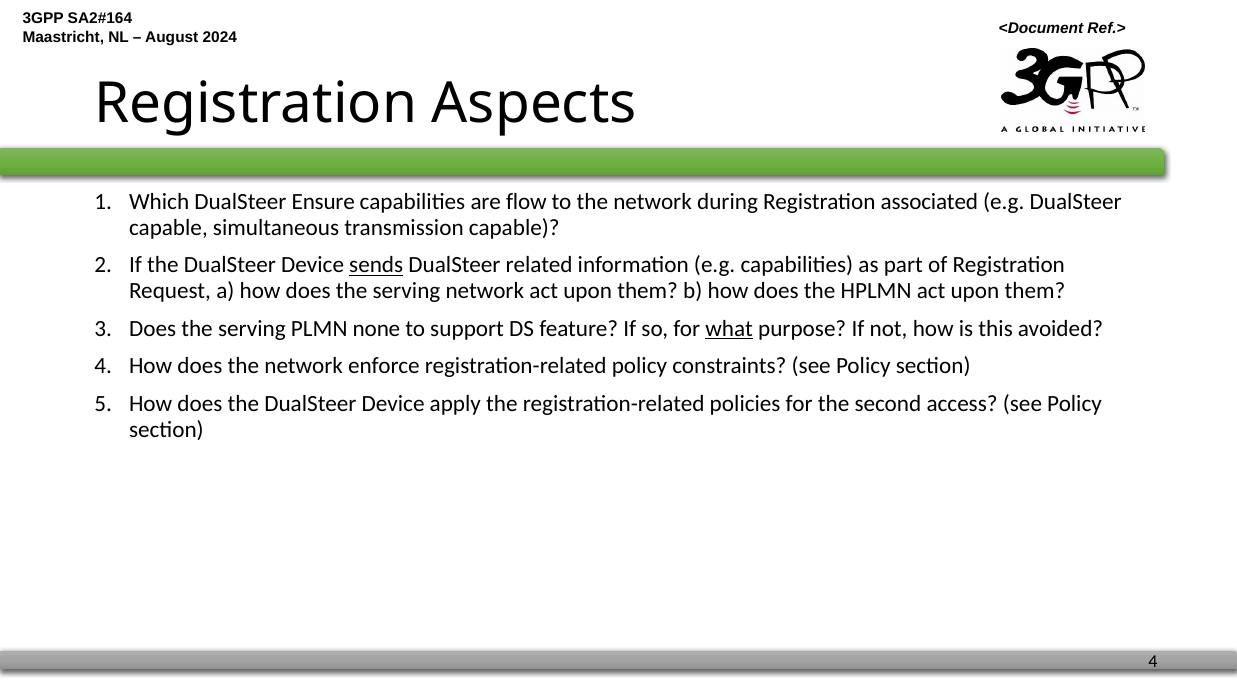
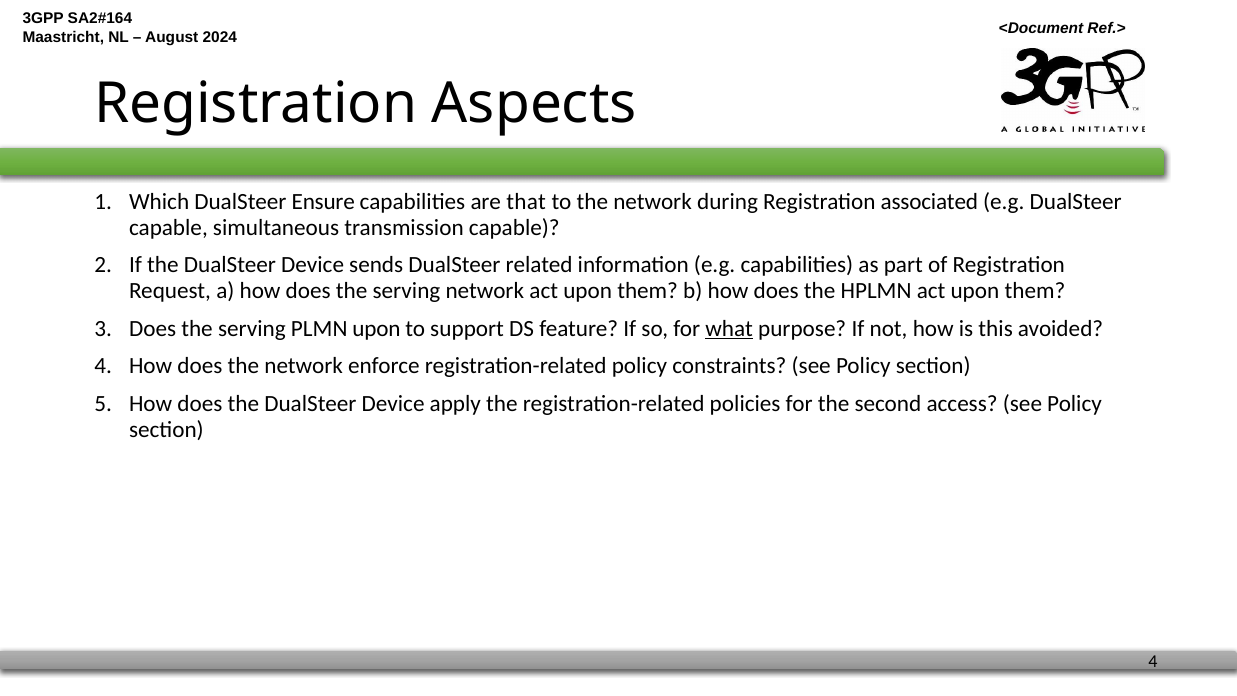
flow: flow -> that (526, 202)
sends underline: present -> none (376, 265)
PLMN none: none -> upon (377, 328)
